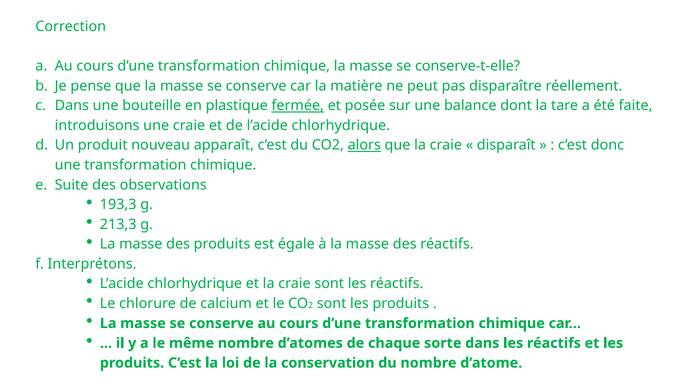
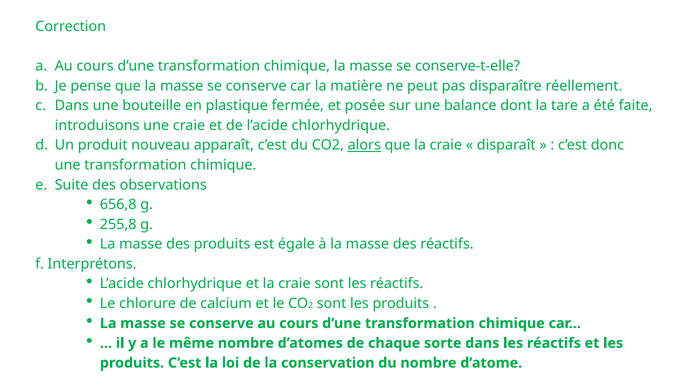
fermée underline: present -> none (298, 106)
193,3: 193,3 -> 656,8 (118, 205)
213,3: 213,3 -> 255,8 (118, 224)
